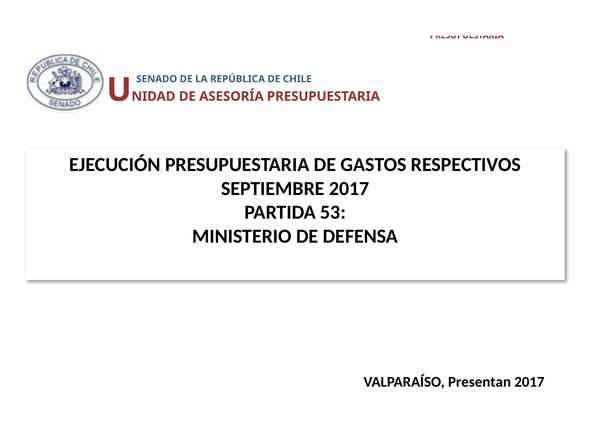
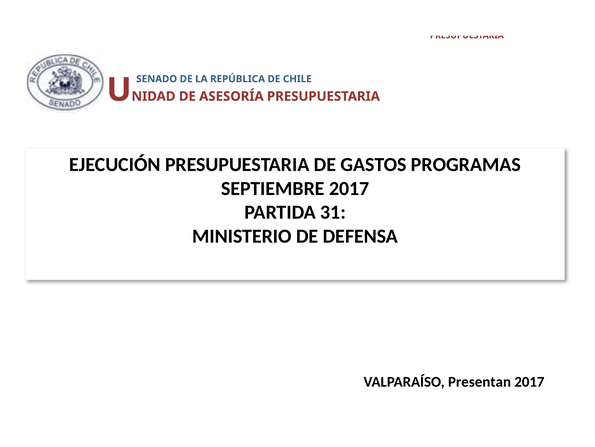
RESPECTIVOS: RESPECTIVOS -> PROGRAMAS (466, 164)
53: 53 -> 31 (333, 212)
